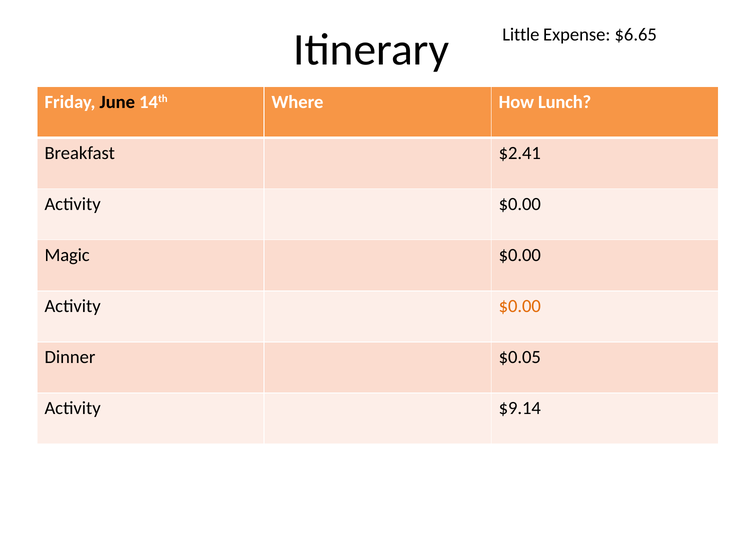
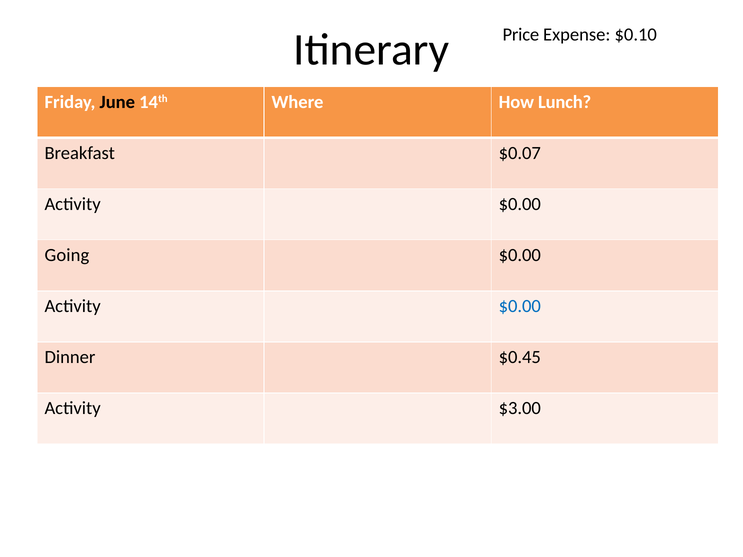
Little: Little -> Price (521, 35)
$6.65: $6.65 -> $0.10 (636, 35)
$2.41: $2.41 -> $0.07 (520, 153)
Magic: Magic -> Going (67, 255)
$0.00 colour: orange -> blue (520, 306)
$0.05: $0.05 -> $0.45 (520, 357)
$9.14: $9.14 -> $3.00 (520, 408)
